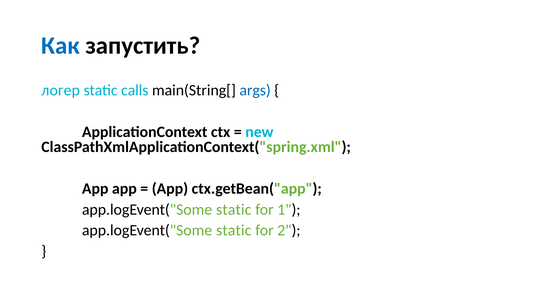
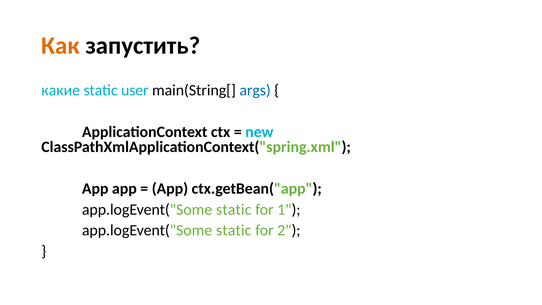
Как colour: blue -> orange (61, 46)
логер: логер -> какие (61, 90)
calls: calls -> user (135, 90)
